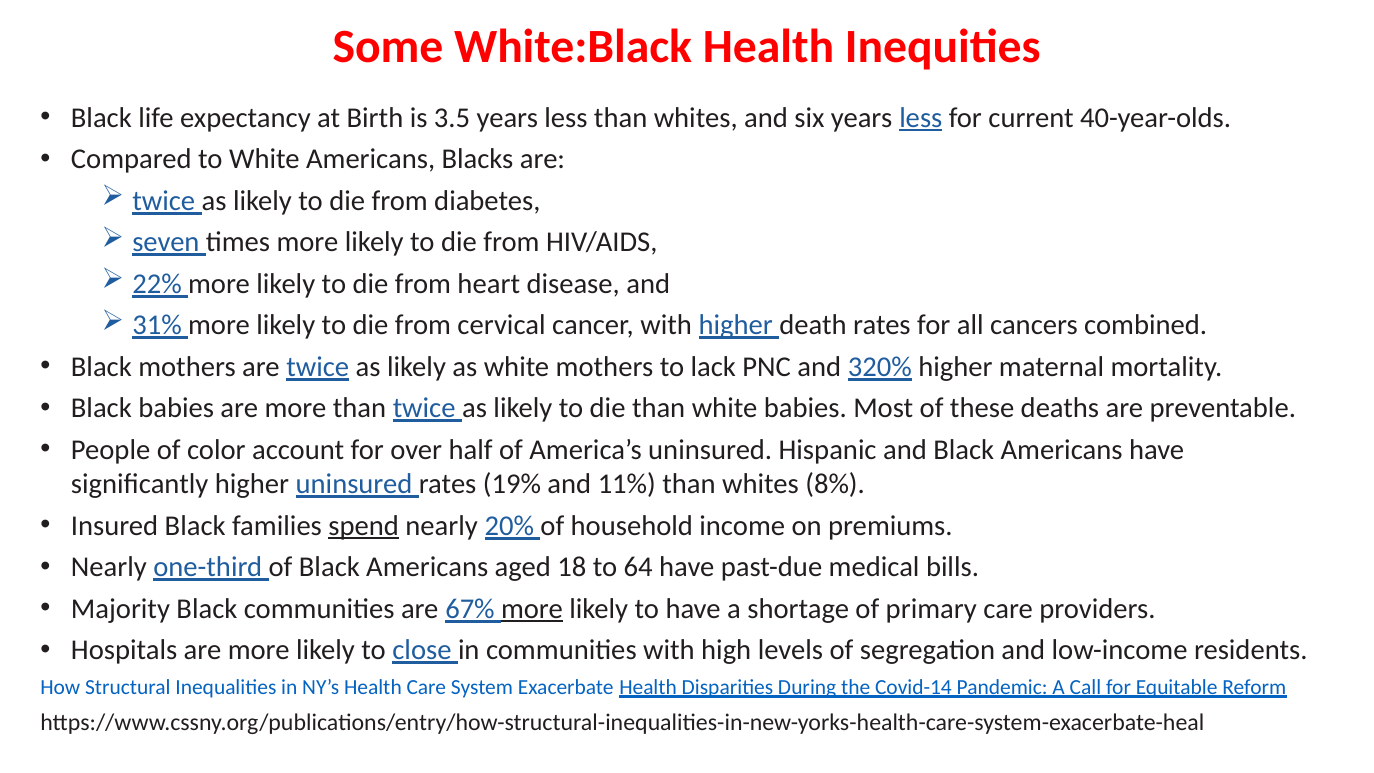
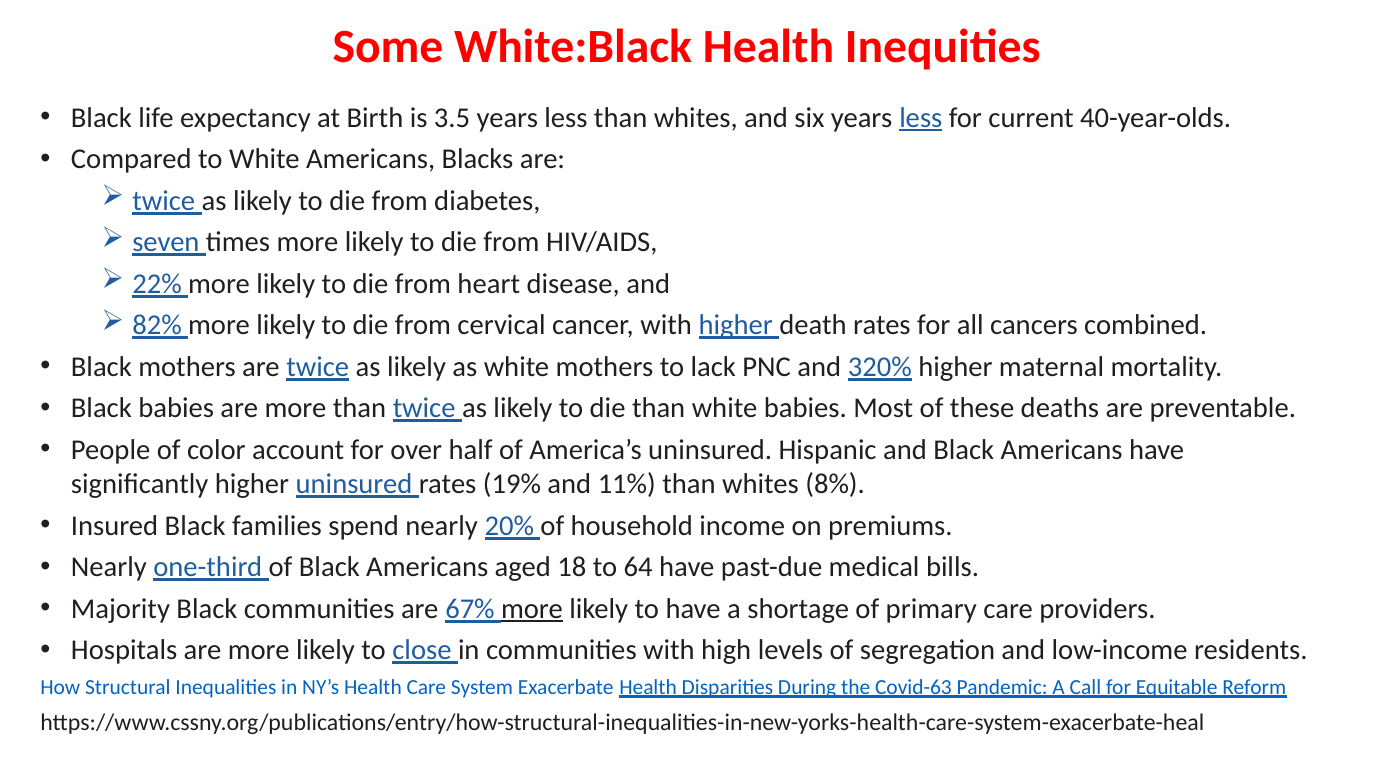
31%: 31% -> 82% (157, 325)
spend underline: present -> none (364, 526)
Covid-14: Covid-14 -> Covid-63 (913, 687)
